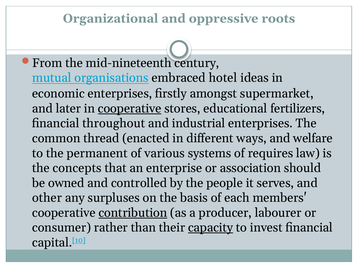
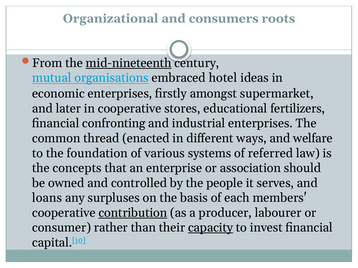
oppressive: oppressive -> consumers (224, 19)
mid-nineteenth underline: none -> present (129, 63)
cooperative underline: present -> none (130, 109)
throughout: throughout -> confronting (114, 124)
permanent: permanent -> foundation (97, 153)
requires: requires -> referred (270, 153)
other: other -> loans (47, 198)
